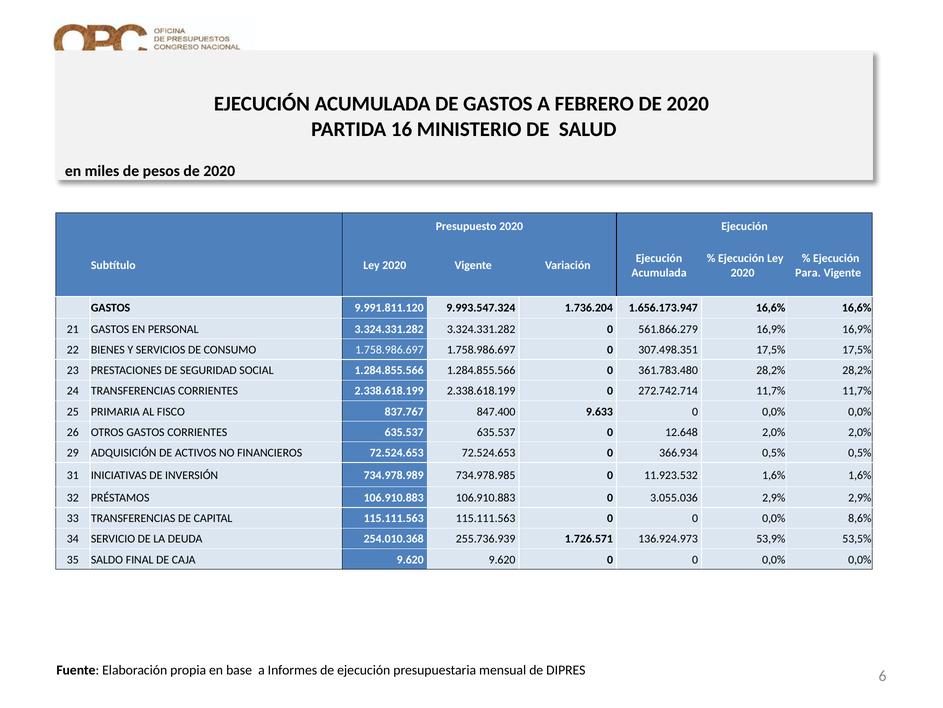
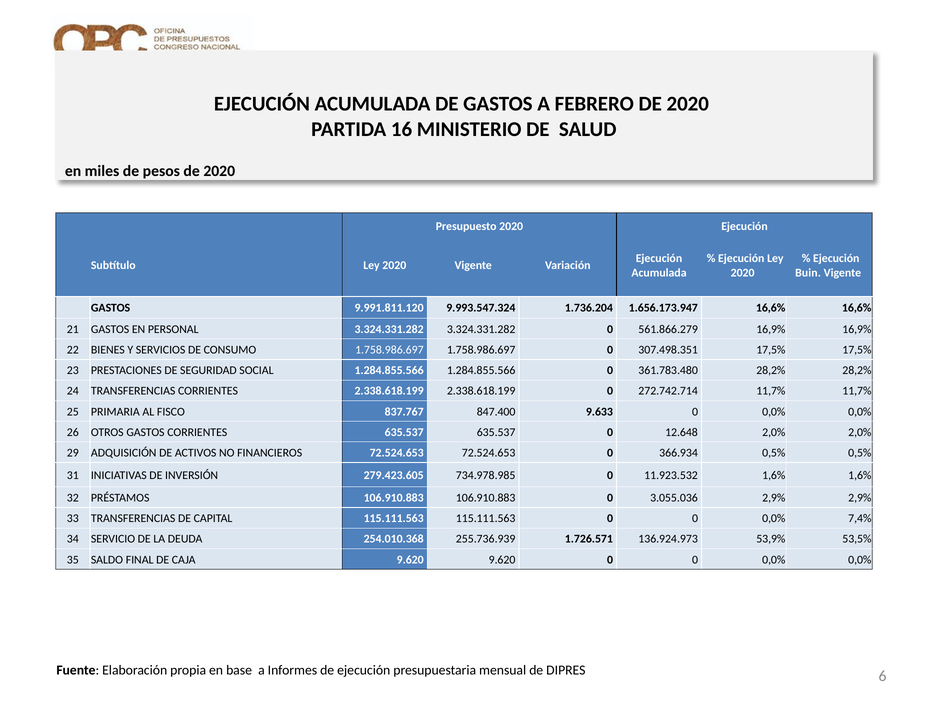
Para: Para -> Buin (808, 272)
734.978.989: 734.978.989 -> 279.423.605 (394, 475)
8,6%: 8,6% -> 7,4% (860, 518)
